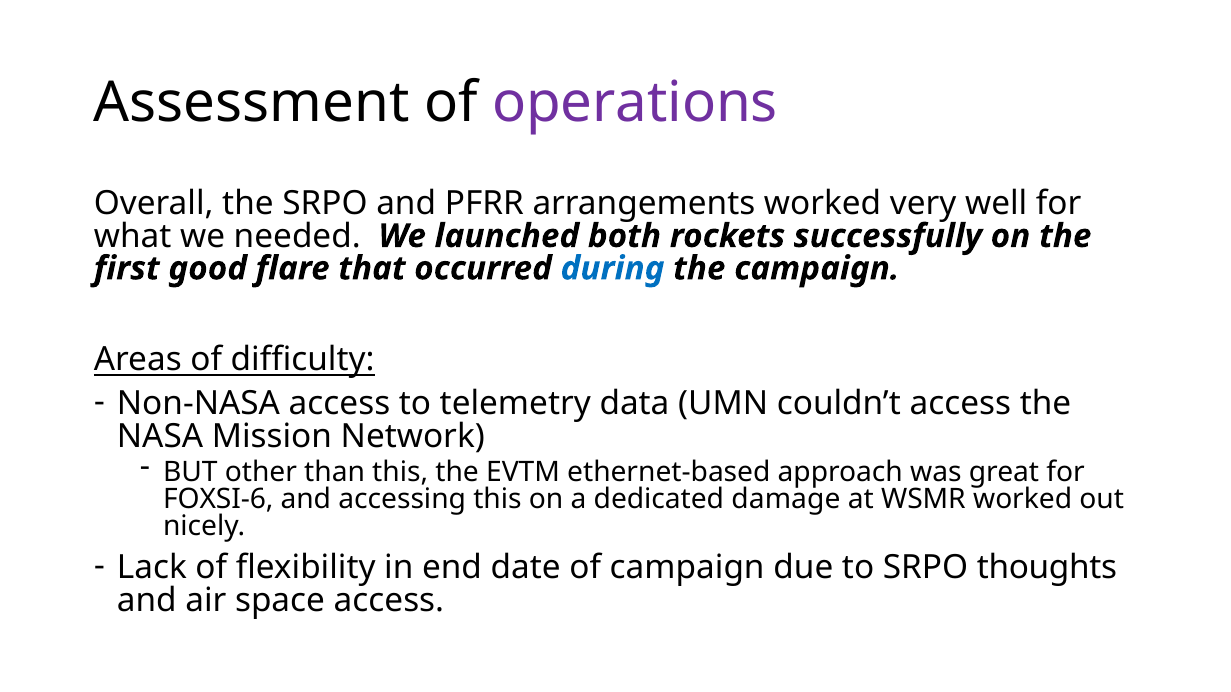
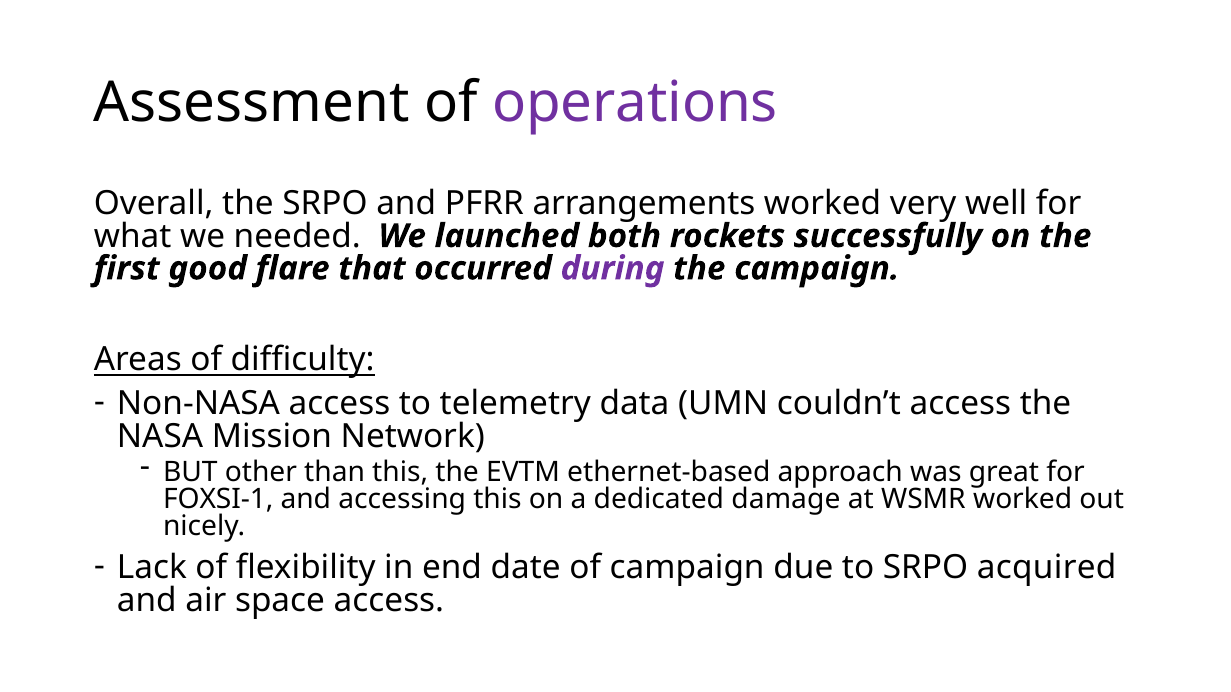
during colour: blue -> purple (613, 269)
FOXSI-6: FOXSI-6 -> FOXSI-1 (218, 500)
thoughts: thoughts -> acquired (1047, 568)
